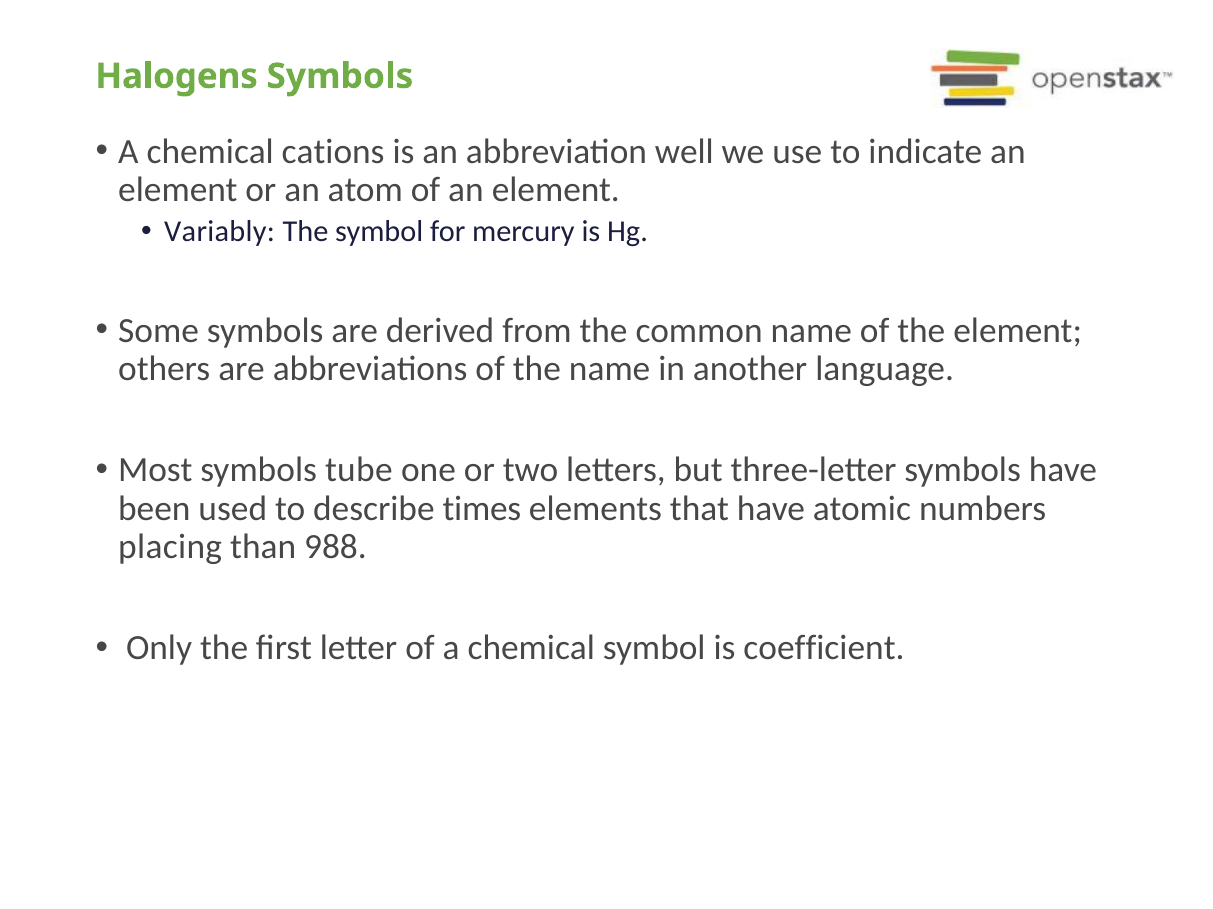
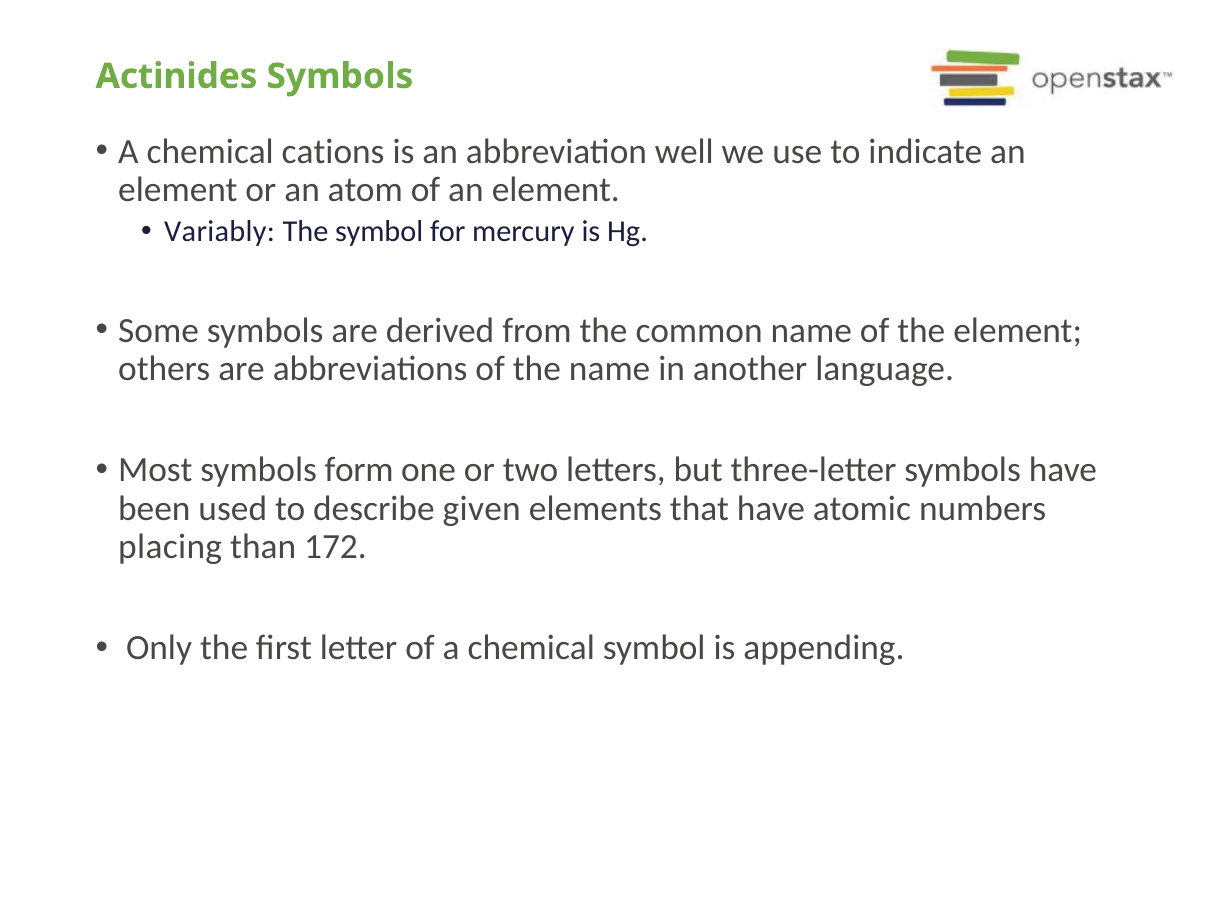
Halogens: Halogens -> Actinides (176, 76)
tube: tube -> form (359, 471)
times: times -> given (482, 509)
988: 988 -> 172 (335, 547)
coefficient: coefficient -> appending (824, 649)
